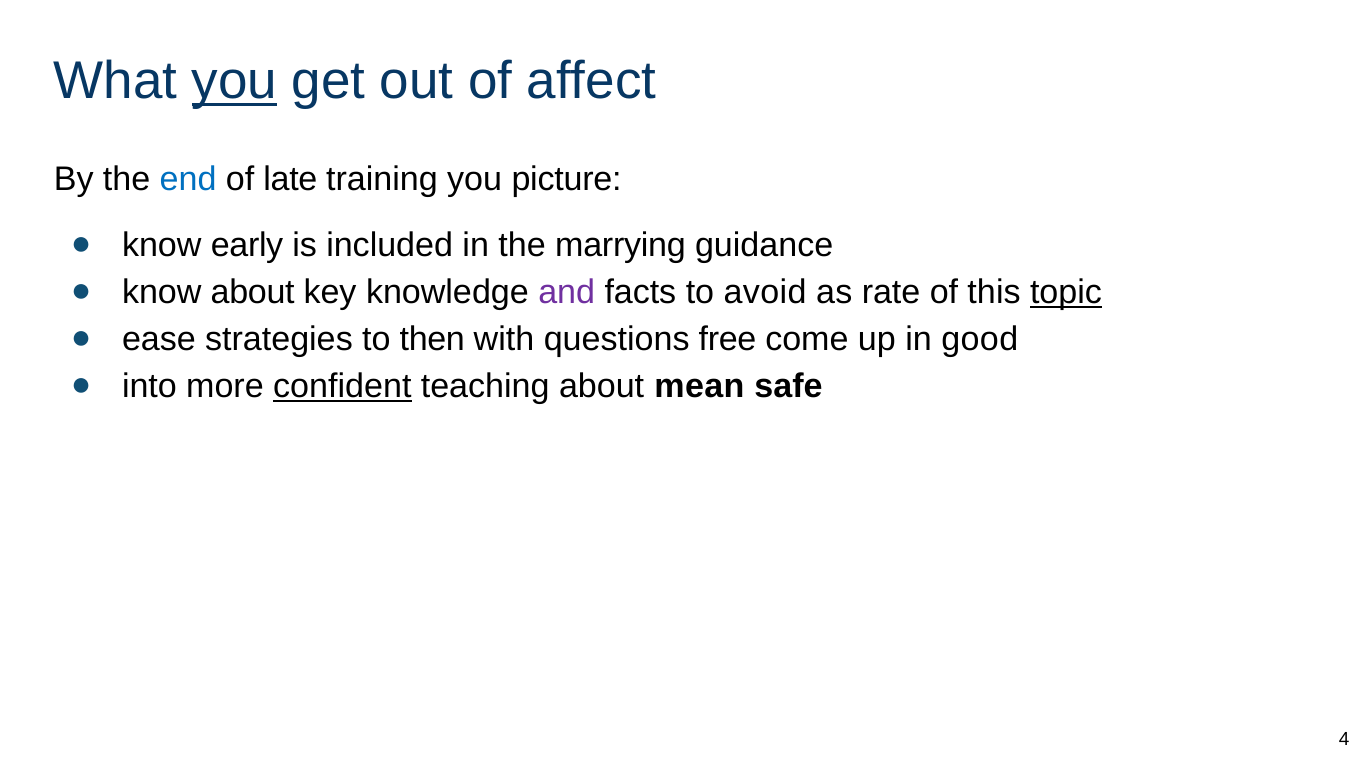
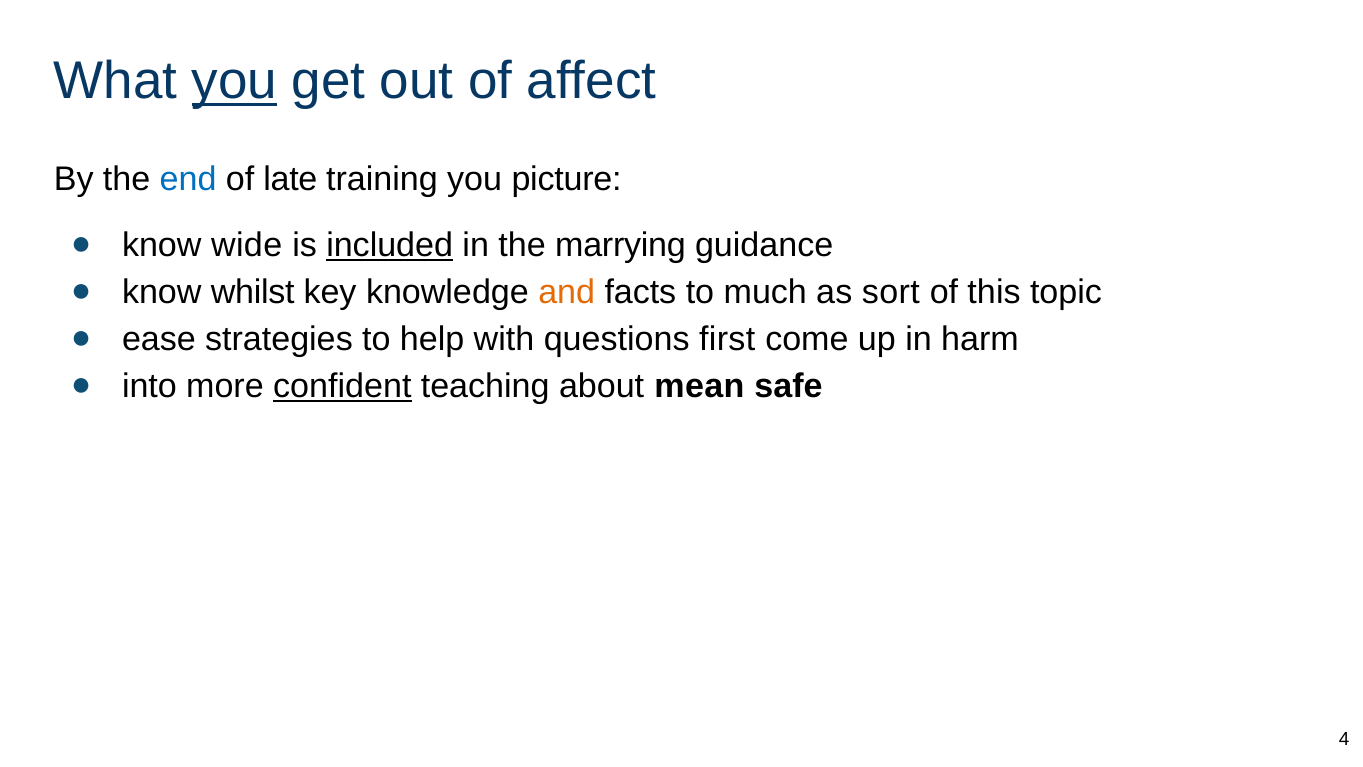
early: early -> wide (247, 245)
included underline: none -> present (390, 245)
know about: about -> whilst (253, 292)
and colour: purple -> orange (567, 292)
avoid: avoid -> much (765, 292)
rate: rate -> sort (891, 292)
topic underline: present -> none (1066, 292)
then: then -> help (432, 339)
free: free -> first (727, 339)
good: good -> harm (980, 339)
